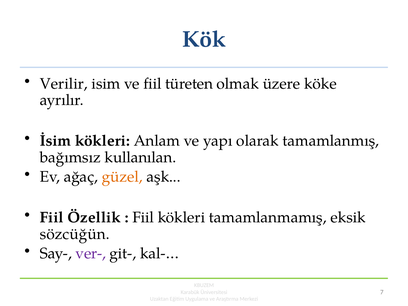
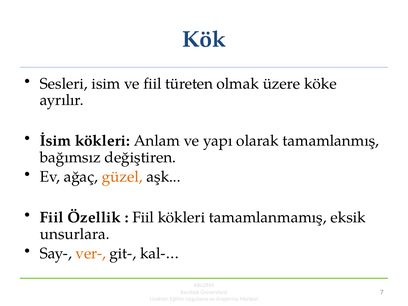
Verilir: Verilir -> Sesleri (64, 84)
kullanılan: kullanılan -> değiştiren (140, 157)
sözcüğün: sözcüğün -> unsurlara (75, 234)
ver- colour: purple -> orange (91, 253)
